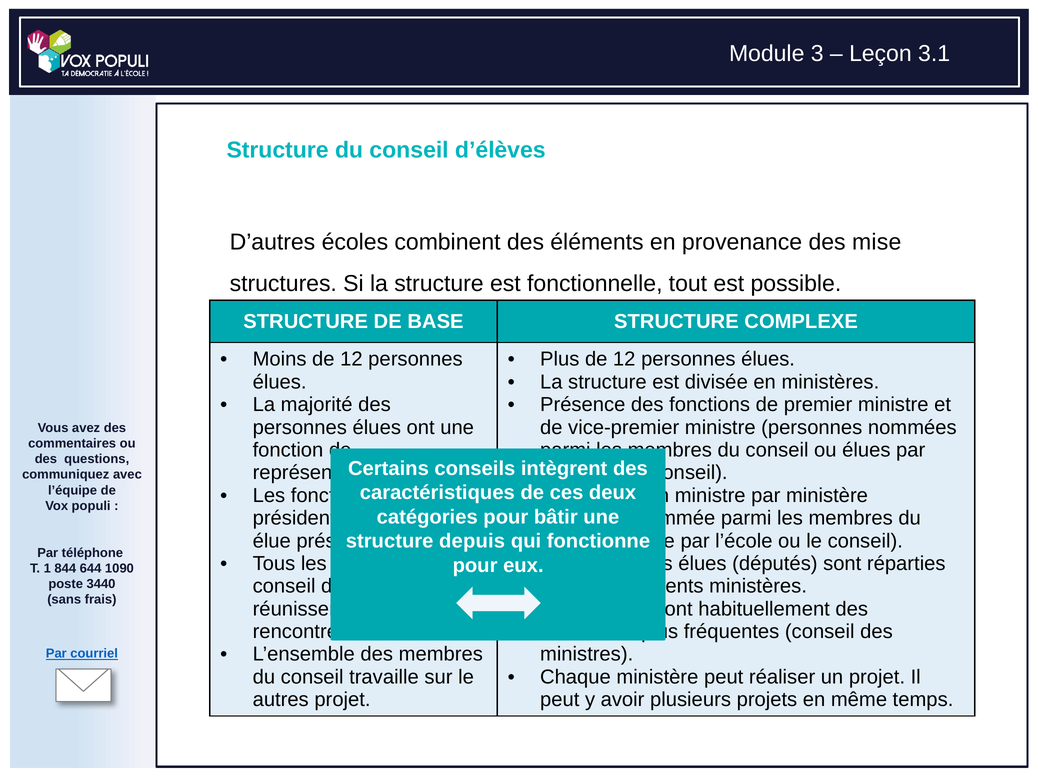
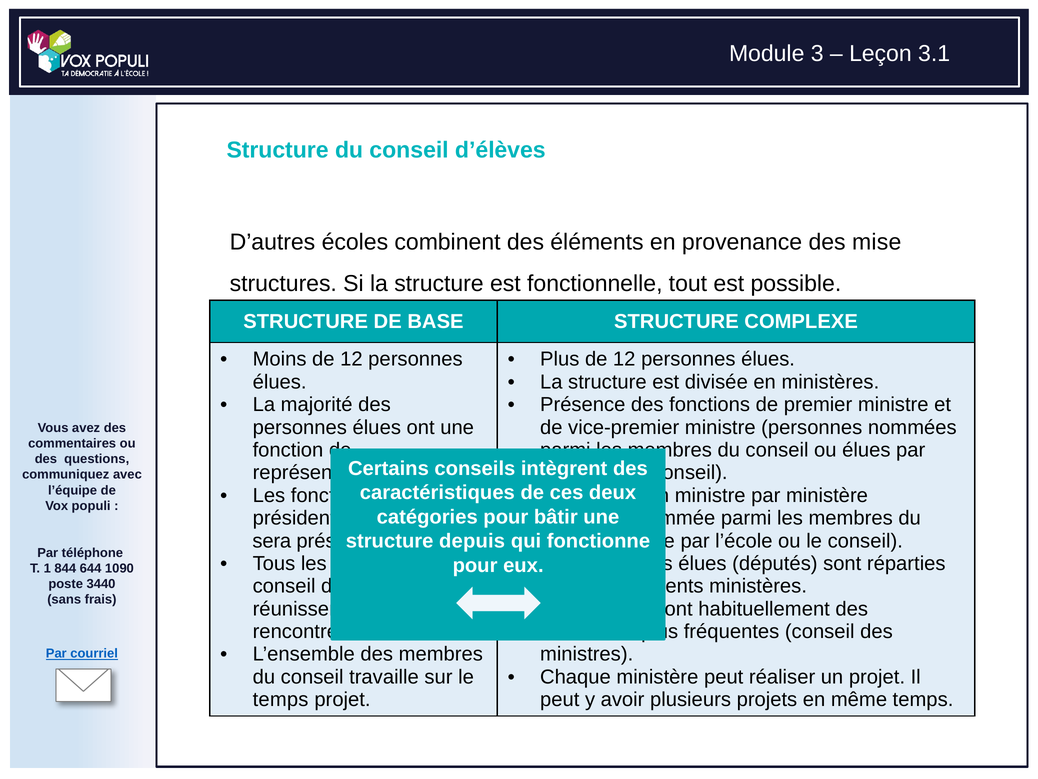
élue: élue -> sera (272, 540)
autres: autres -> temps (281, 699)
